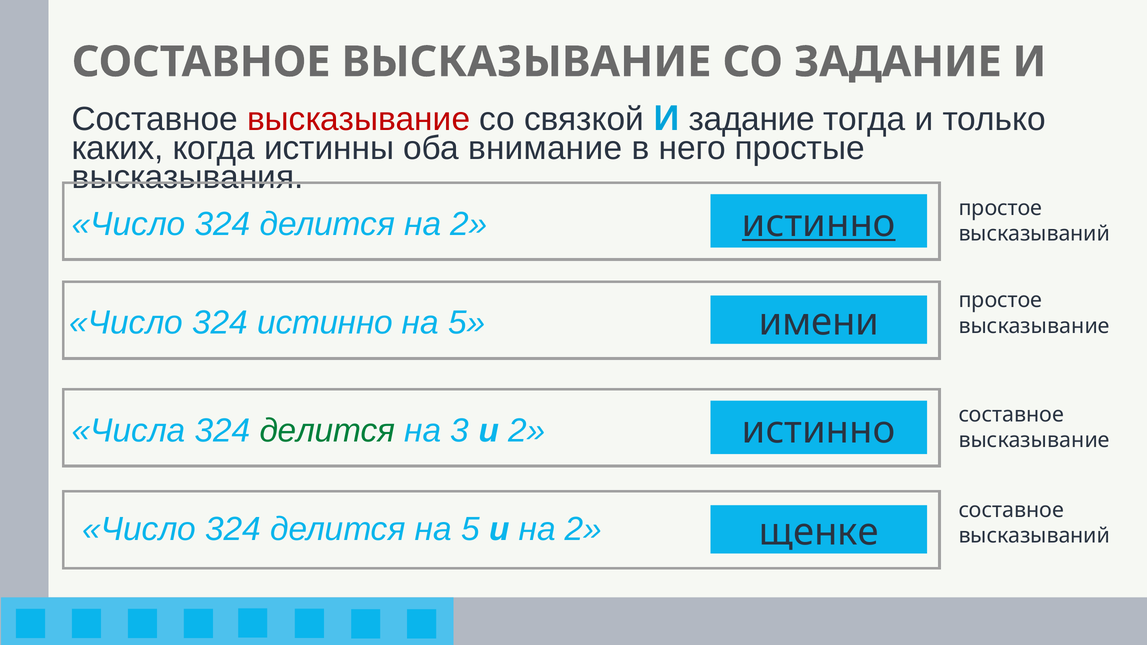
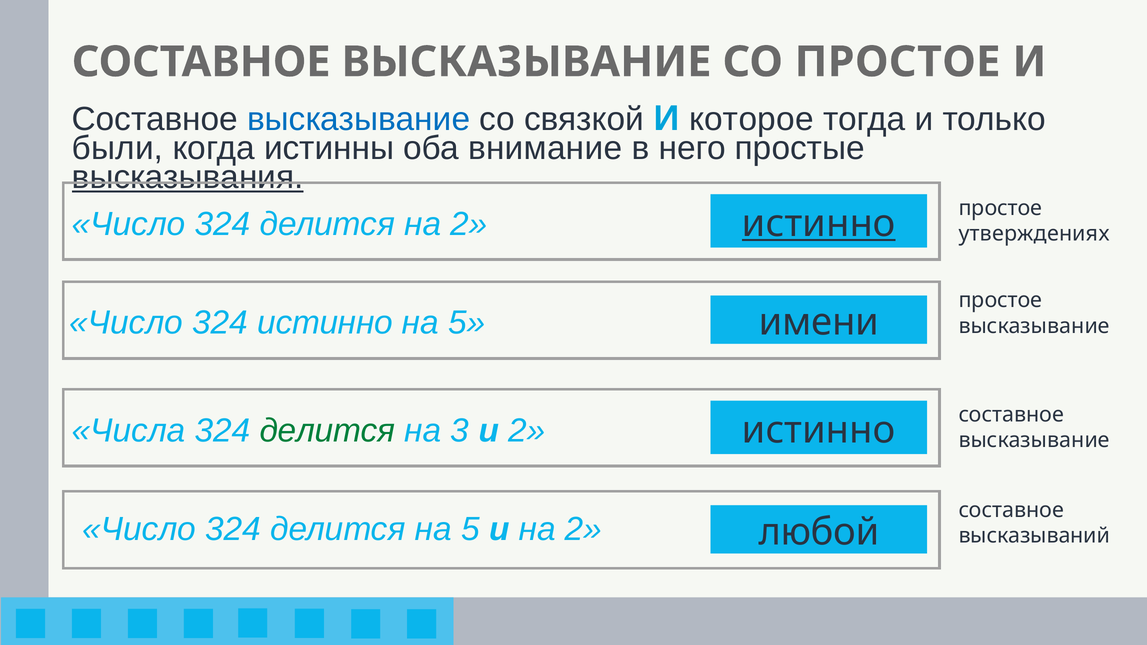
СО ЗАДАНИЕ: ЗАДАНИЕ -> ПРОСТОЕ (897, 62)
высказывание colour: red -> blue (359, 119)
И задание: задание -> которое (751, 119)
каких: каких -> были (117, 148)
высказывания underline: none -> present (188, 177)
высказываний: высказываний -> утверждениях (1034, 234)
щенке: щенке -> любой (819, 532)
